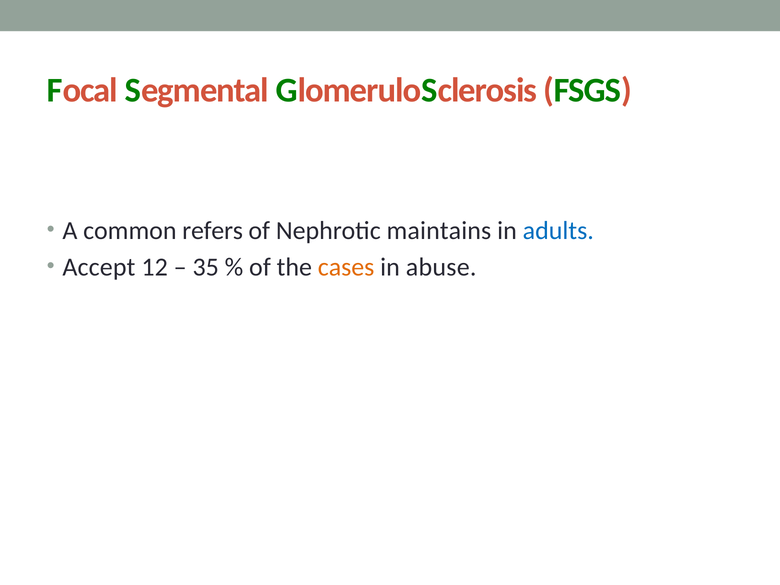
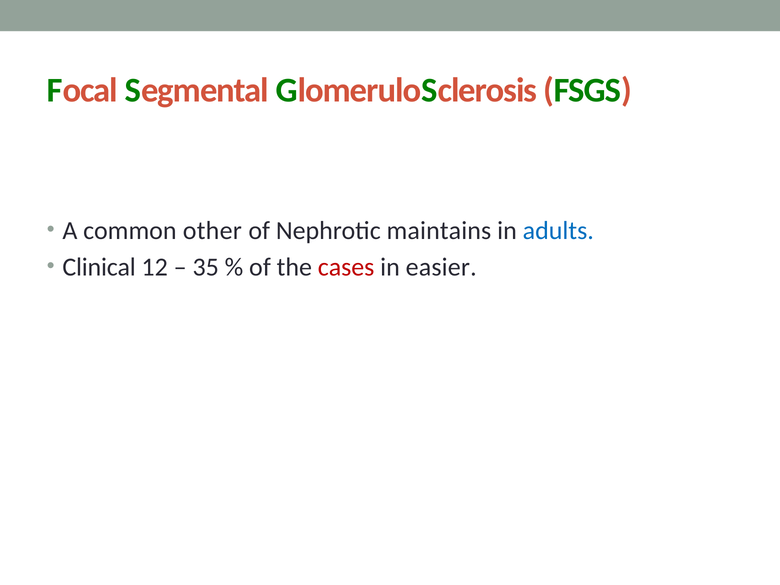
refers: refers -> other (212, 231)
Accept: Accept -> Clinical (99, 267)
cases colour: orange -> red (346, 267)
abuse: abuse -> easier (441, 267)
